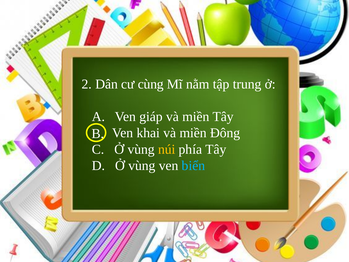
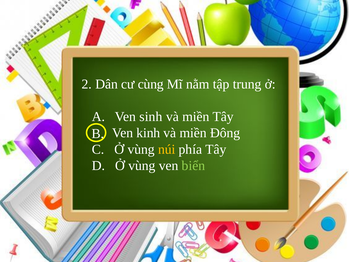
giáp: giáp -> sinh (151, 117)
khai: khai -> kinh (148, 133)
biển colour: light blue -> light green (193, 165)
